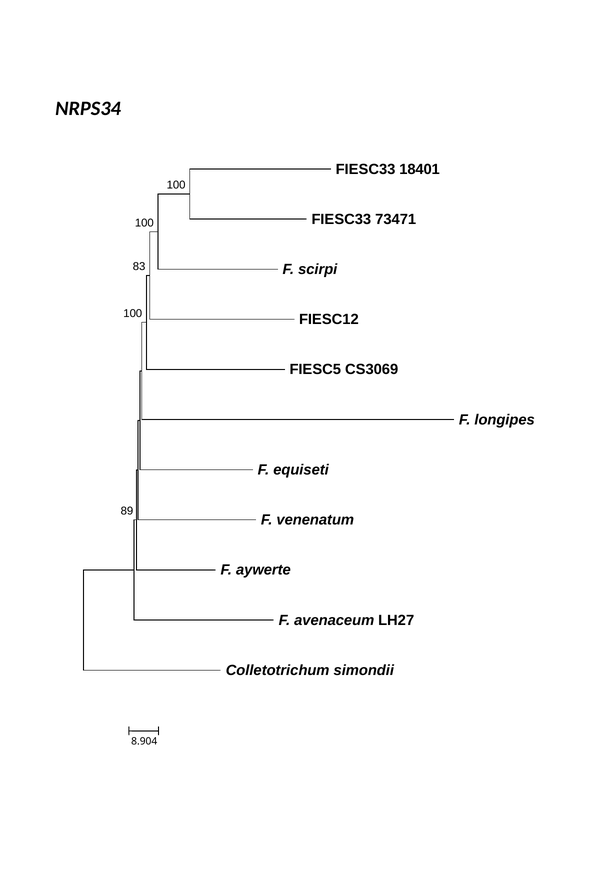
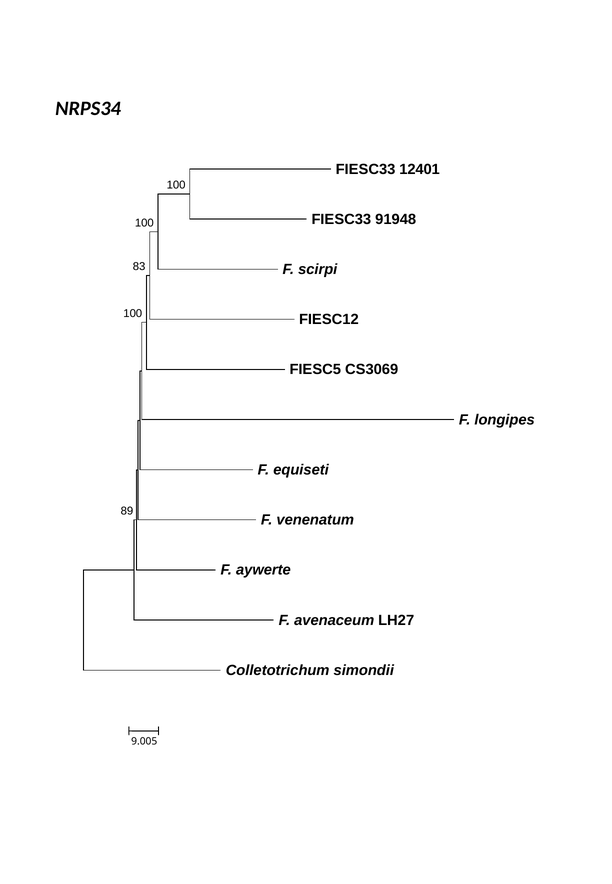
18401: 18401 -> 12401 (420, 169)
73471: 73471 -> 91948 (396, 219)
8.904: 8.904 -> 9.005 (144, 741)
